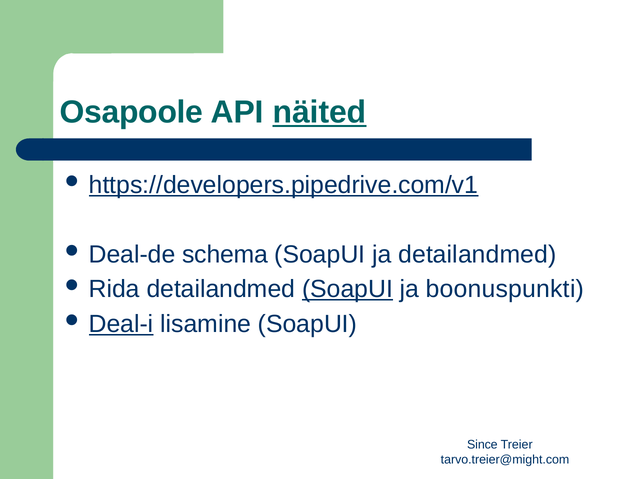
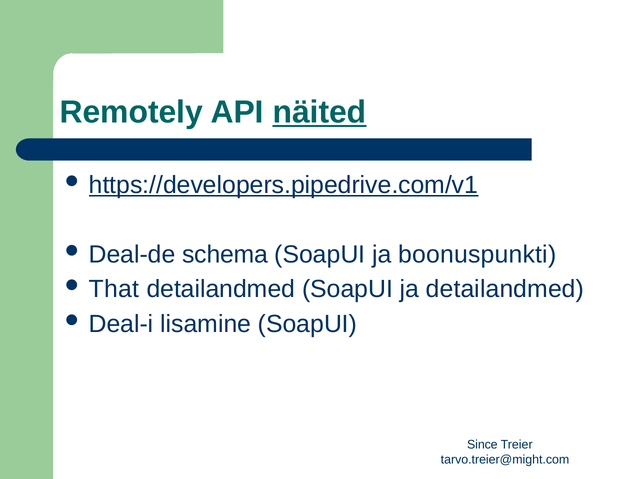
Osapoole: Osapoole -> Remotely (131, 112)
ja detailandmed: detailandmed -> boonuspunkti (477, 254)
Rida: Rida -> That (114, 289)
SoapUI underline: present -> none (347, 289)
ja boonuspunkti: boonuspunkti -> detailandmed (505, 289)
Deal-i underline: present -> none (121, 324)
